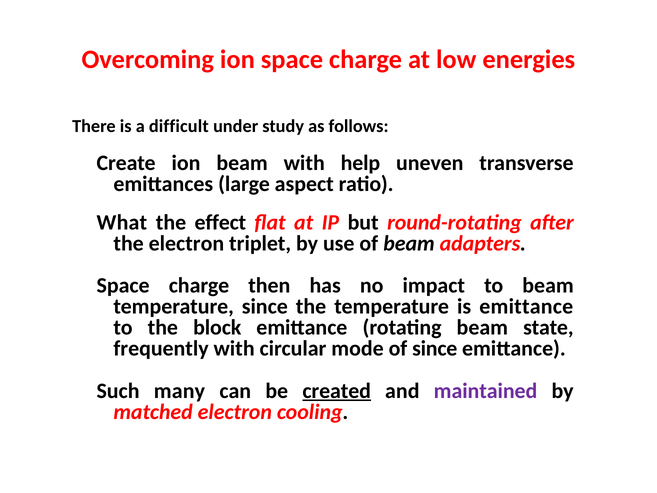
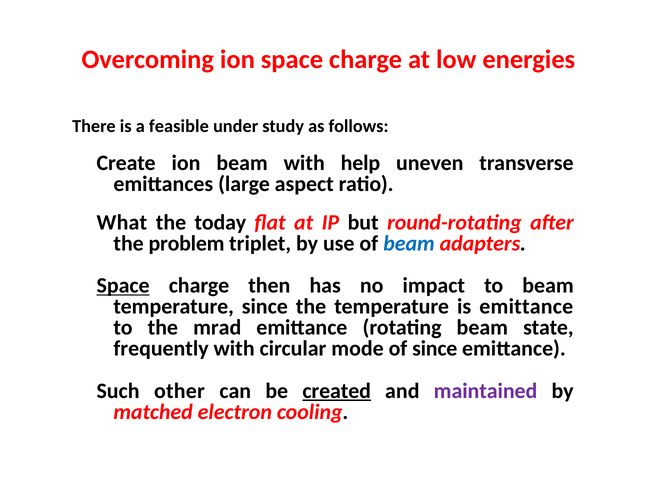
difficult: difficult -> feasible (179, 126)
effect: effect -> today (220, 222)
the electron: electron -> problem (187, 243)
beam colour: black -> blue (409, 243)
Space underline: none -> present (123, 285)
block: block -> mrad (217, 328)
many: many -> other (179, 391)
